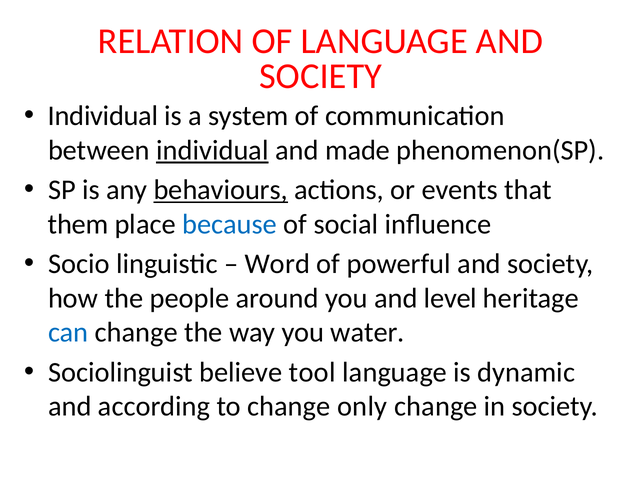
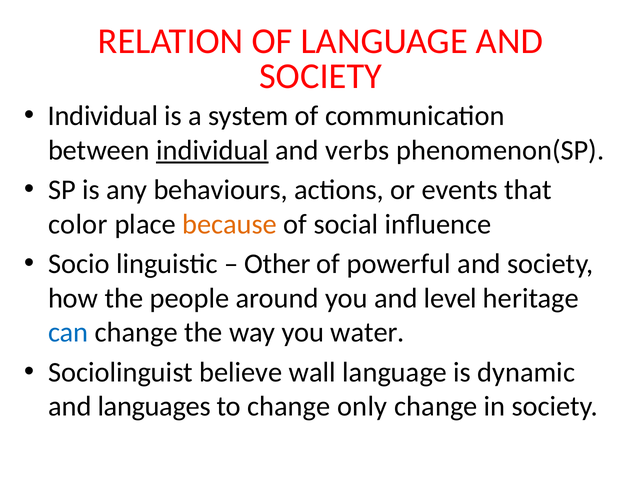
made: made -> verbs (357, 150)
behaviours underline: present -> none (221, 190)
them: them -> color (78, 224)
because colour: blue -> orange (230, 224)
Word: Word -> Other (277, 264)
tool: tool -> wall (312, 372)
according: according -> languages (154, 406)
